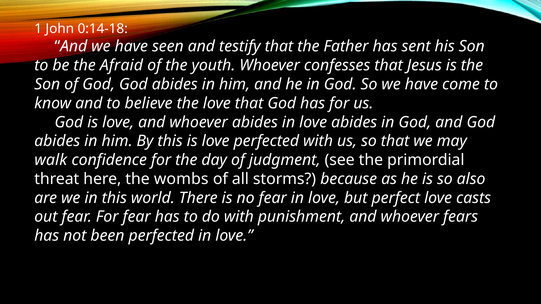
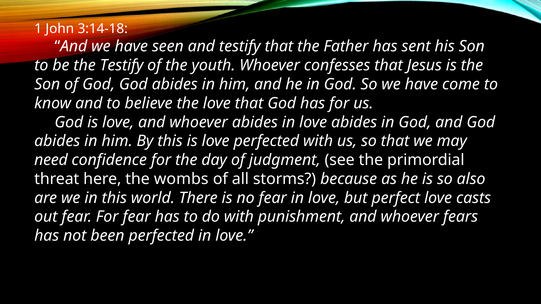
0:14-18: 0:14-18 -> 3:14-18 (103, 29)
the Afraid: Afraid -> Testify (122, 65)
walk: walk -> need (51, 160)
